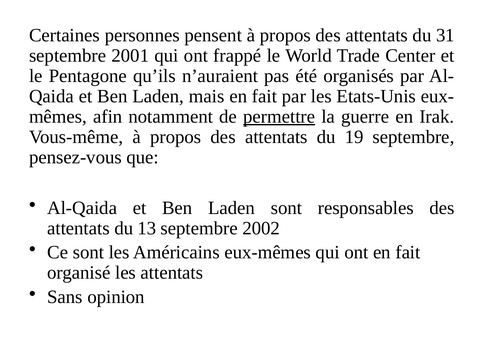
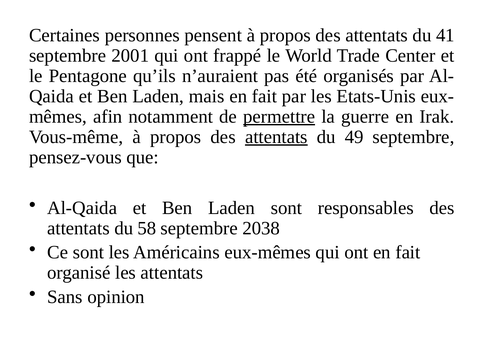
31: 31 -> 41 (445, 35)
attentats underline: none -> present (276, 137)
19: 19 -> 49 (354, 137)
13: 13 -> 58 (147, 228)
2002: 2002 -> 2038 (261, 228)
